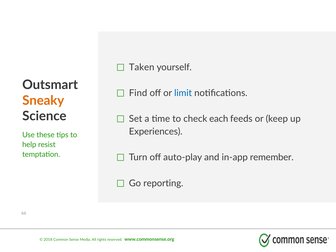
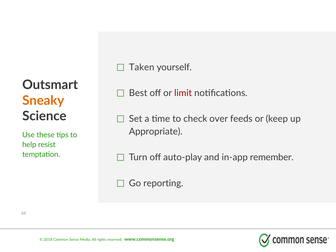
Find: Find -> Best (138, 93)
limit colour: blue -> red (183, 93)
each: each -> over (219, 119)
Experiences: Experiences -> Appropriate (156, 132)
